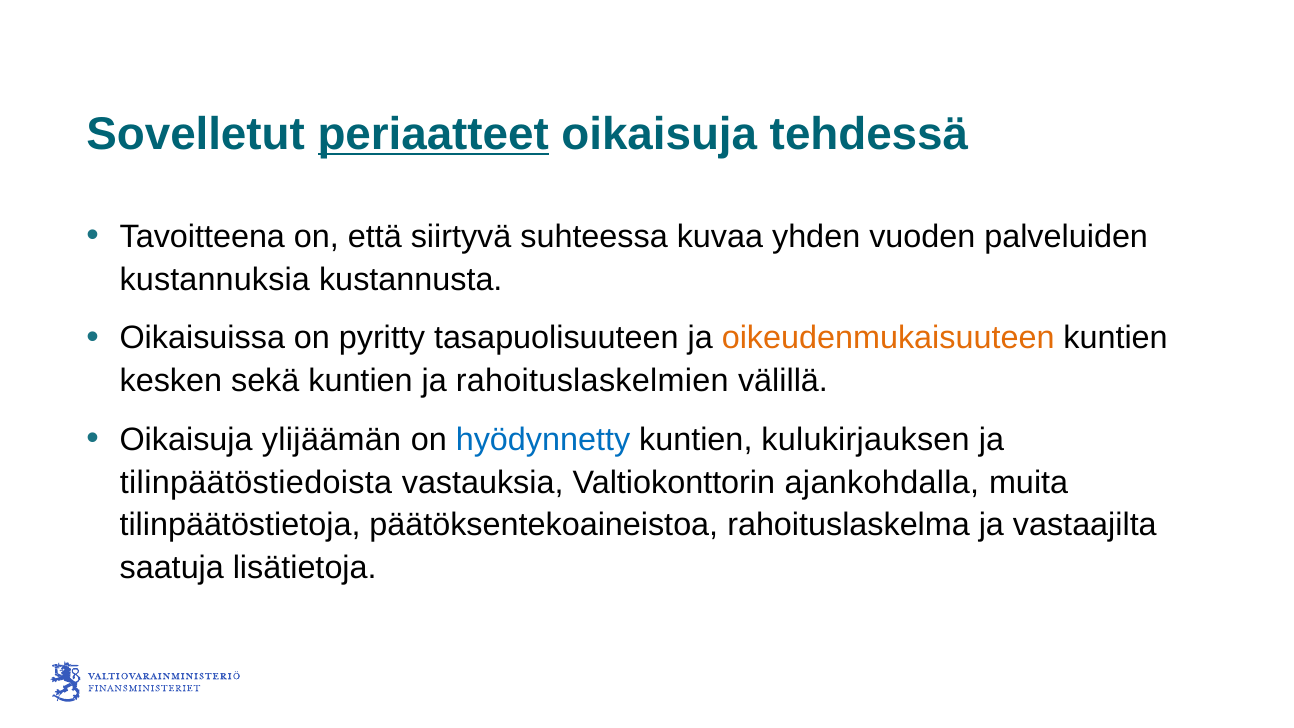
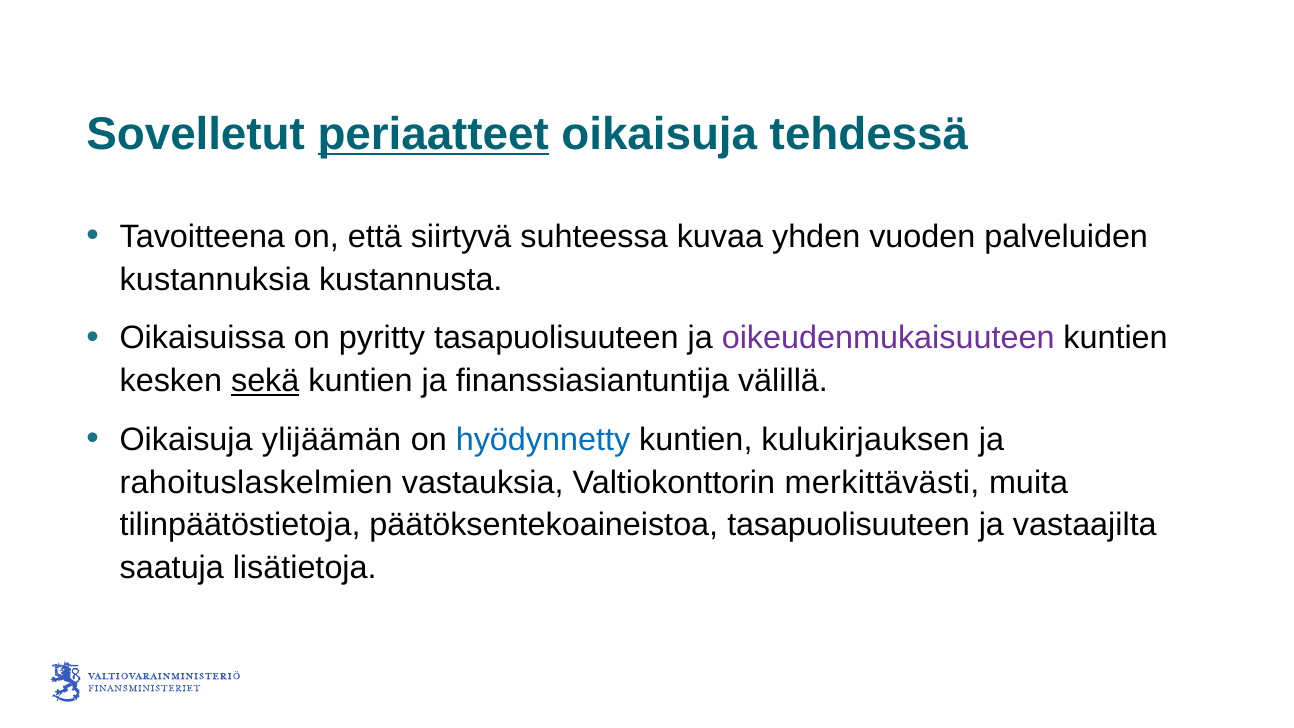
oikeudenmukaisuuteen colour: orange -> purple (888, 338)
sekä underline: none -> present (265, 381)
rahoituslaskelmien: rahoituslaskelmien -> finanssiasiantuntija (592, 381)
tilinpäätöstiedoista: tilinpäätöstiedoista -> rahoituslaskelmien (256, 482)
ajankohdalla: ajankohdalla -> merkittävästi (882, 482)
päätöksentekoaineistoa rahoituslaskelma: rahoituslaskelma -> tasapuolisuuteen (849, 525)
